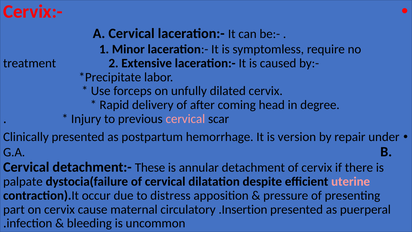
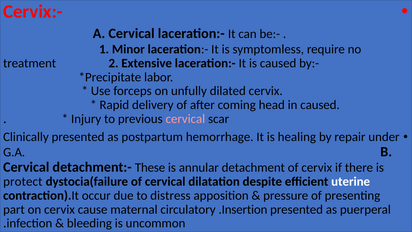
in degree: degree -> caused (320, 105)
version: version -> healing (297, 137)
palpate: palpate -> protect (23, 181)
uterine colour: pink -> white (351, 181)
